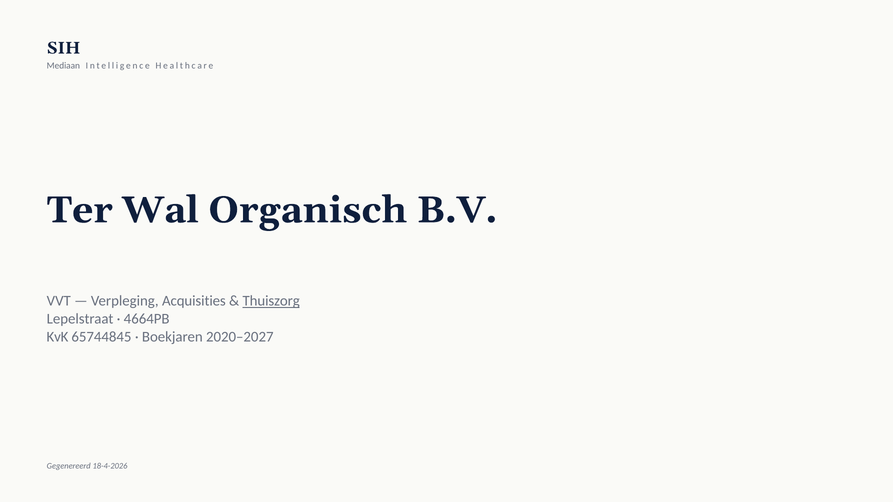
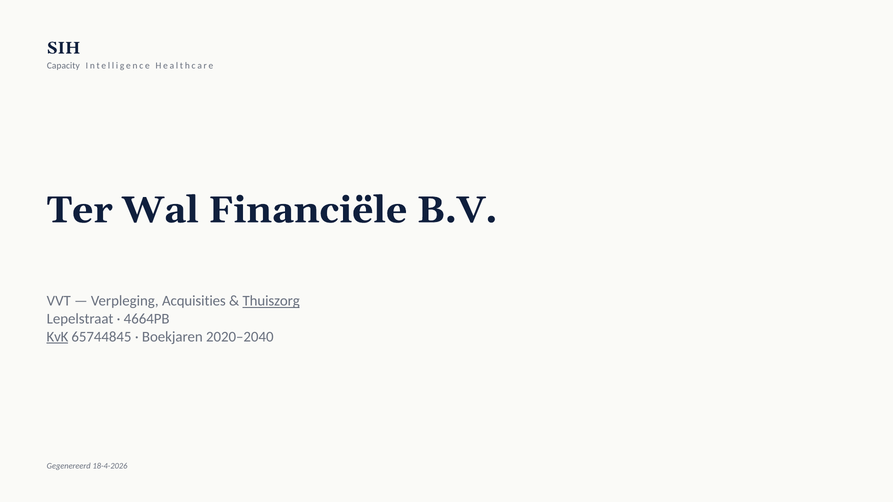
Mediaan: Mediaan -> Capacity (63, 66)
Organisch: Organisch -> Financiële (308, 210)
KvK underline: none -> present (57, 337)
2020–2027: 2020–2027 -> 2020–2040 (240, 337)
